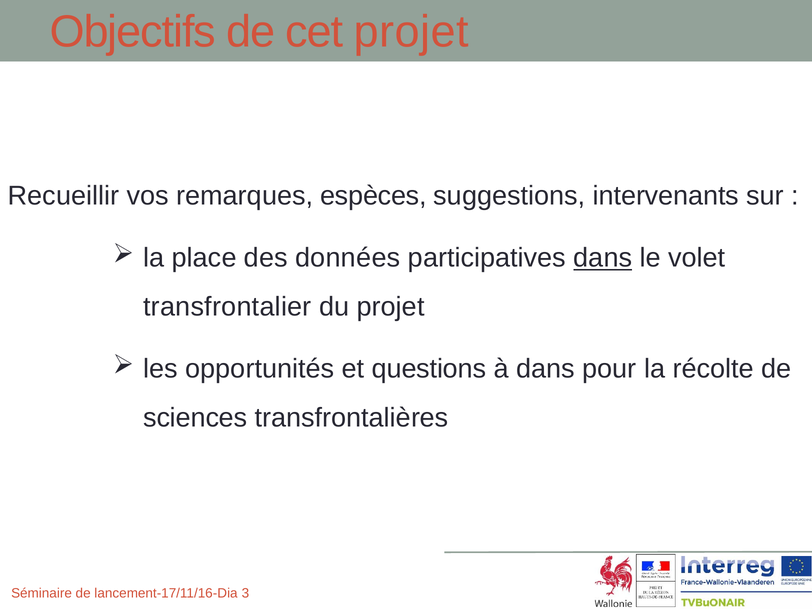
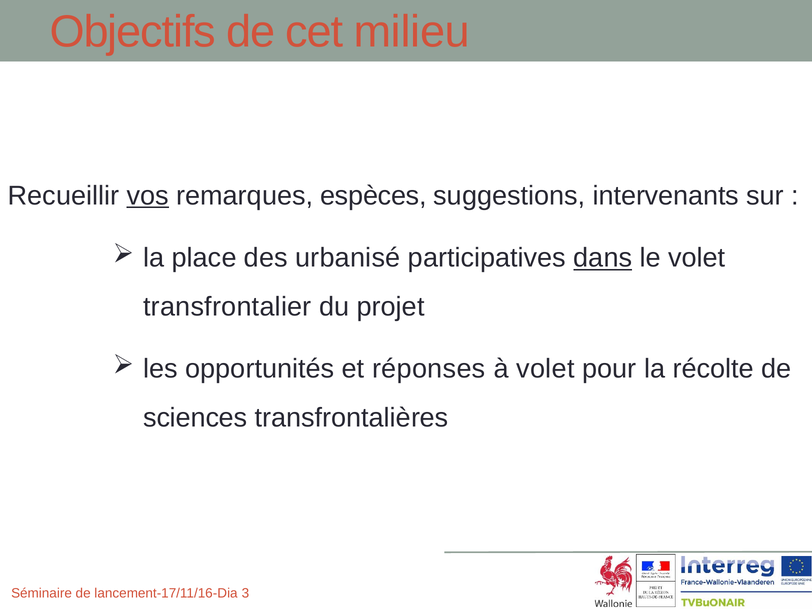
cet projet: projet -> milieu (412, 32)
vos underline: none -> present (148, 196)
données: données -> urbanisé (348, 258)
questions: questions -> réponses (429, 369)
à dans: dans -> volet (545, 369)
